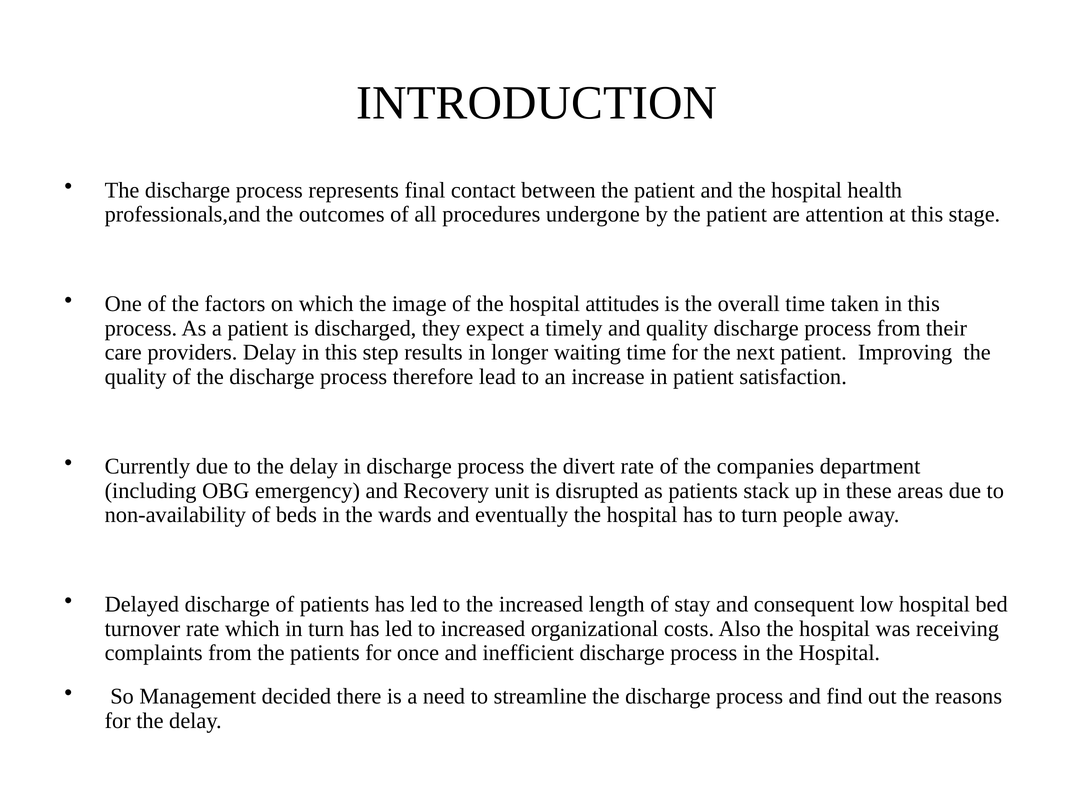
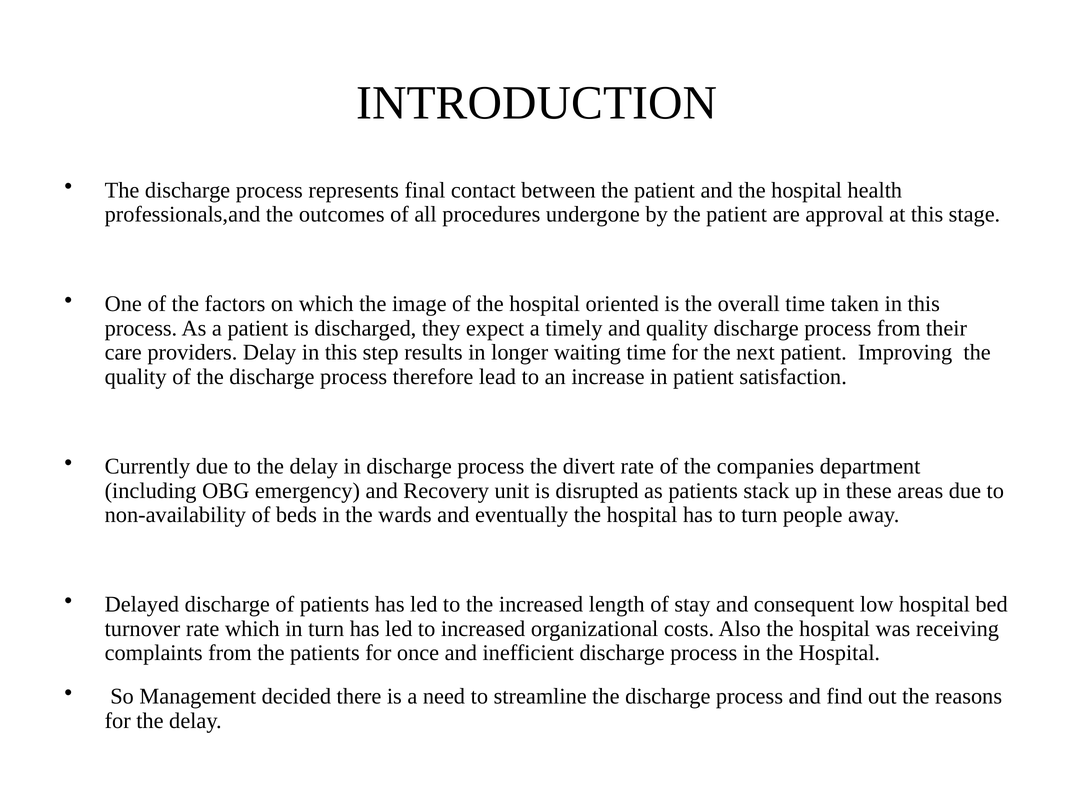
attention: attention -> approval (845, 214)
attitudes: attitudes -> oriented (622, 304)
